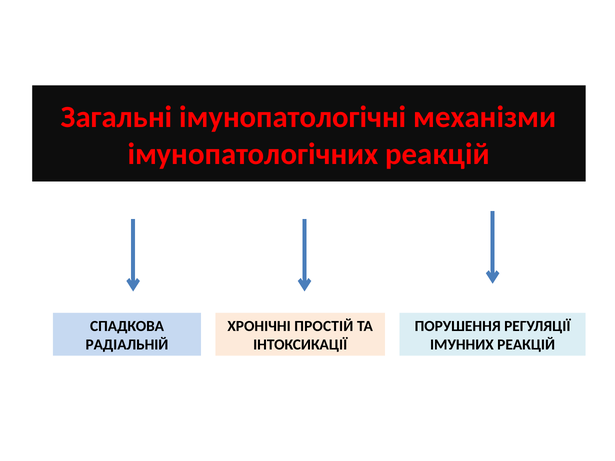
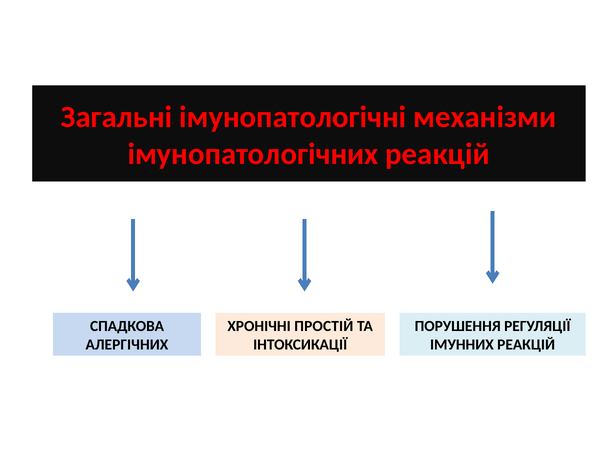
РАДІАЛЬНІЙ: РАДІАЛЬНІЙ -> АЛЕРГІЧНИХ (127, 345)
